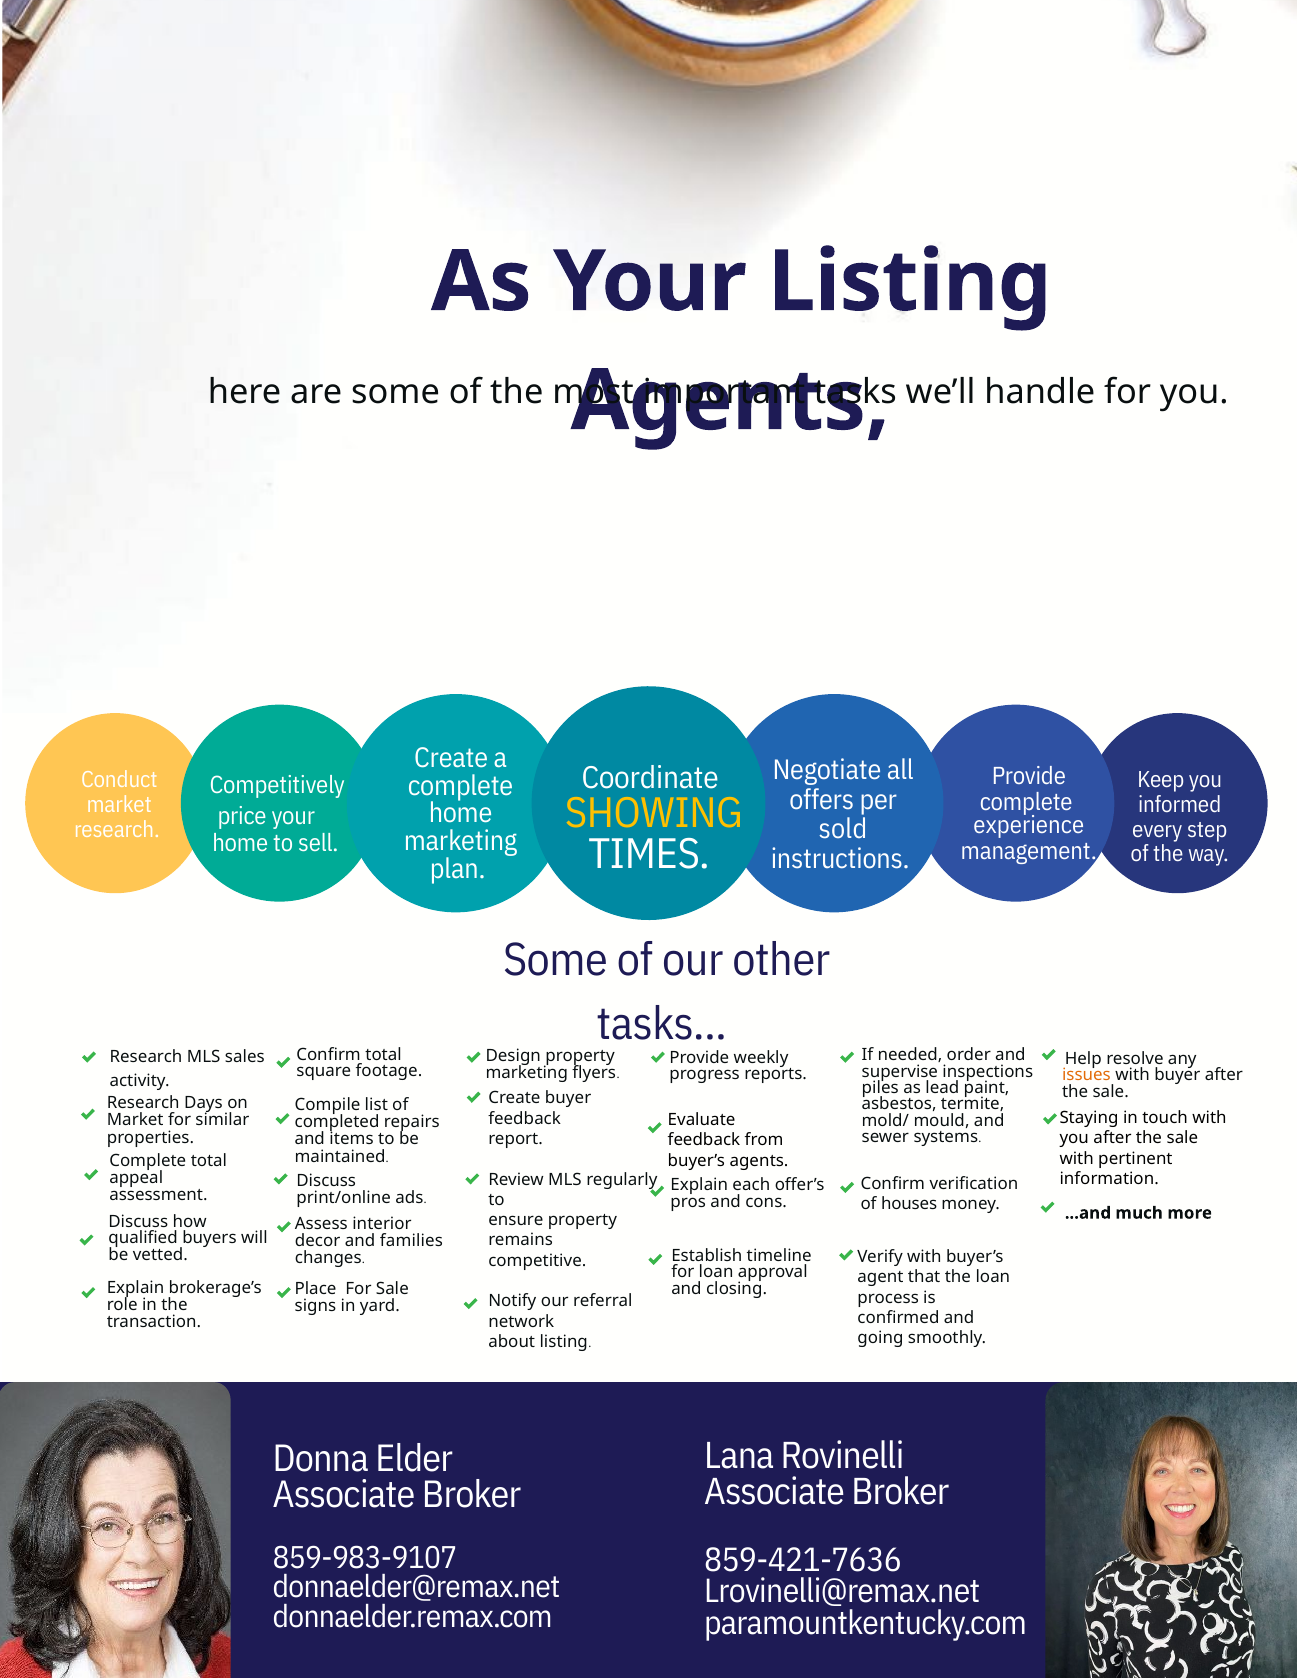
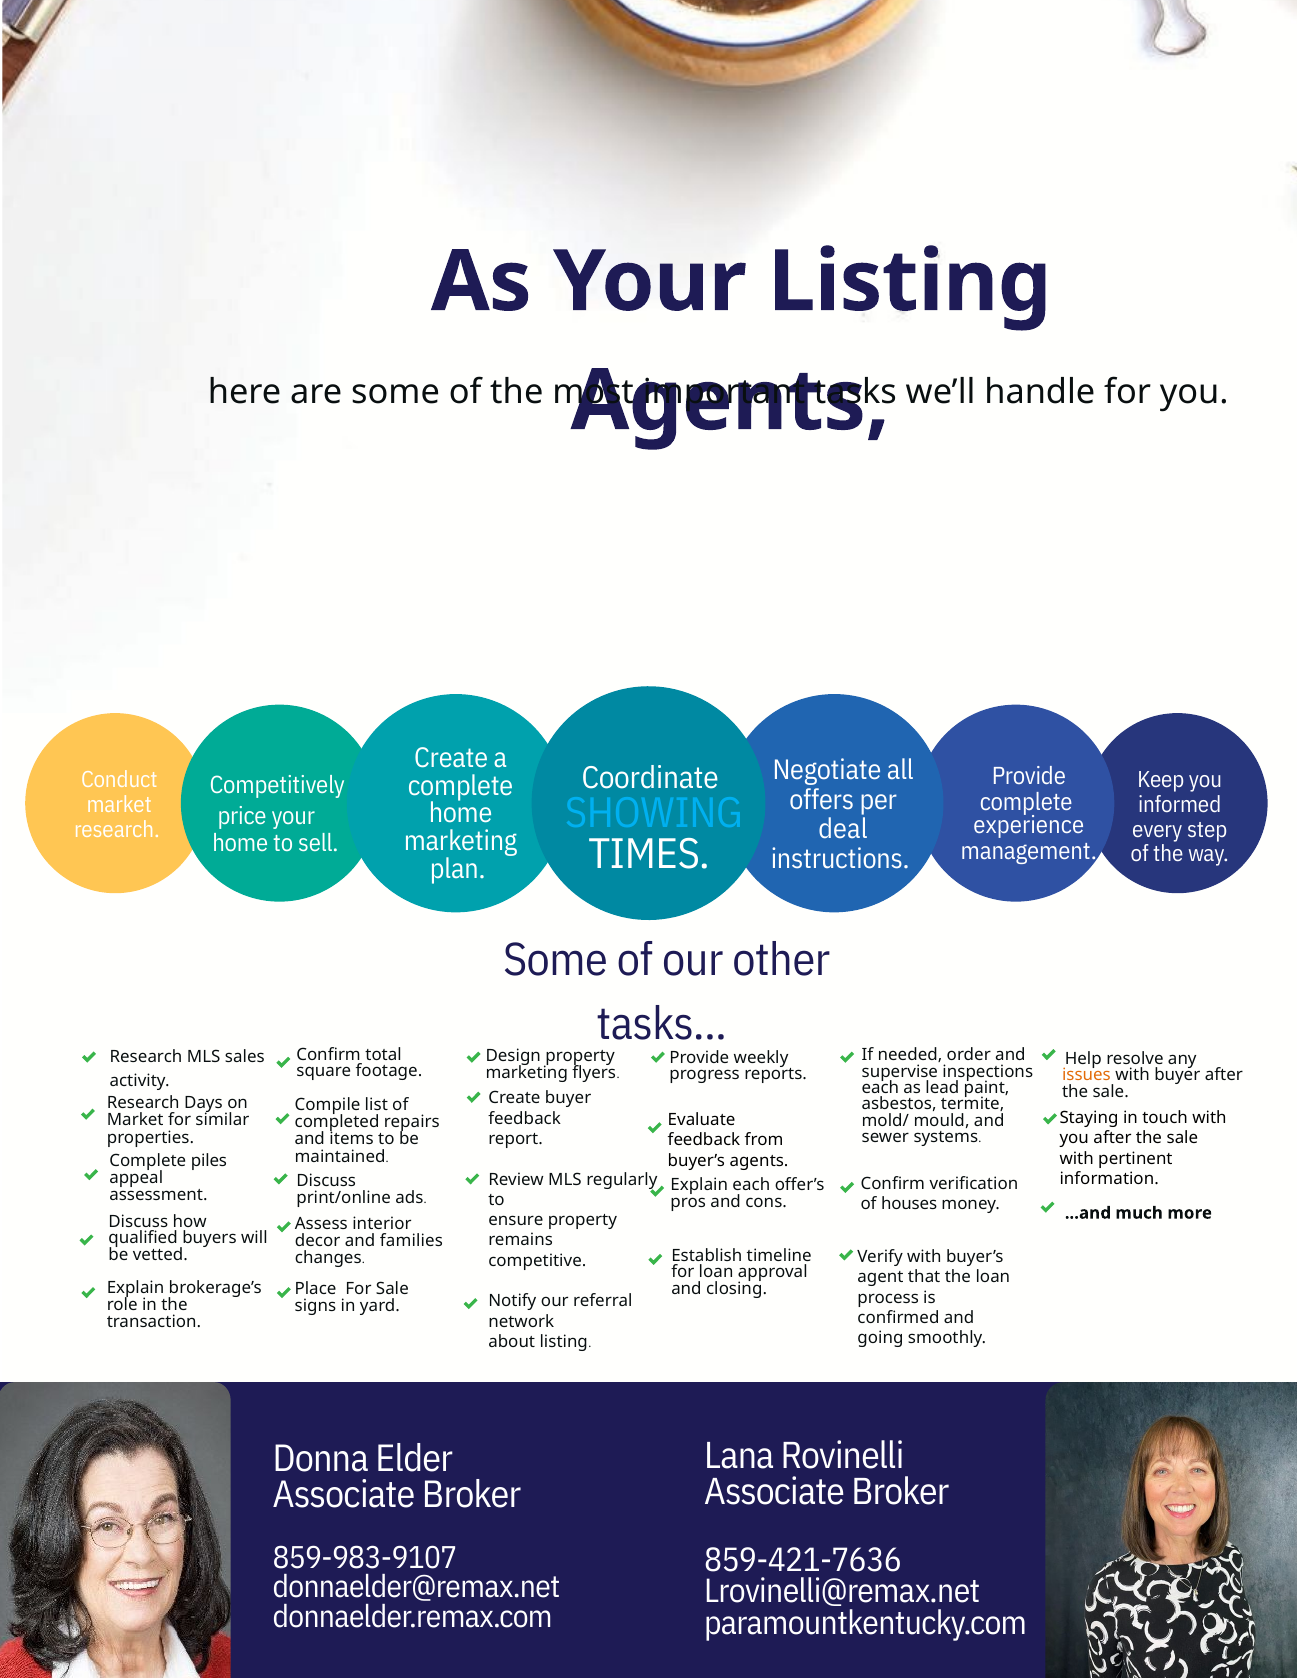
SHOWING colour: yellow -> light blue (654, 814)
sold: sold -> deal (843, 830)
piles: piles -> each (880, 1088)
Complete total: total -> piles (209, 1161)
